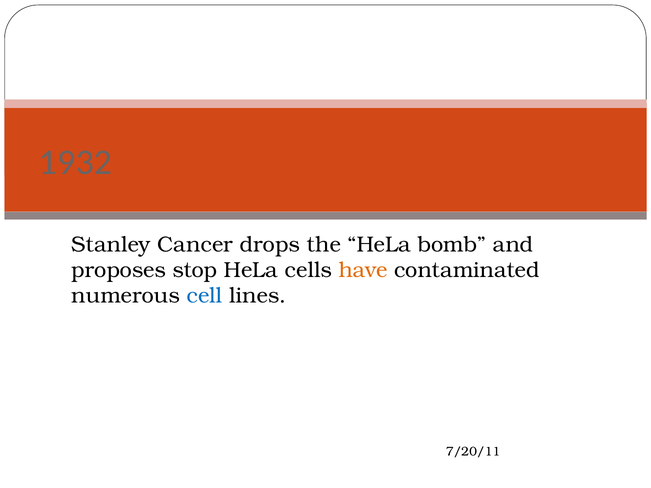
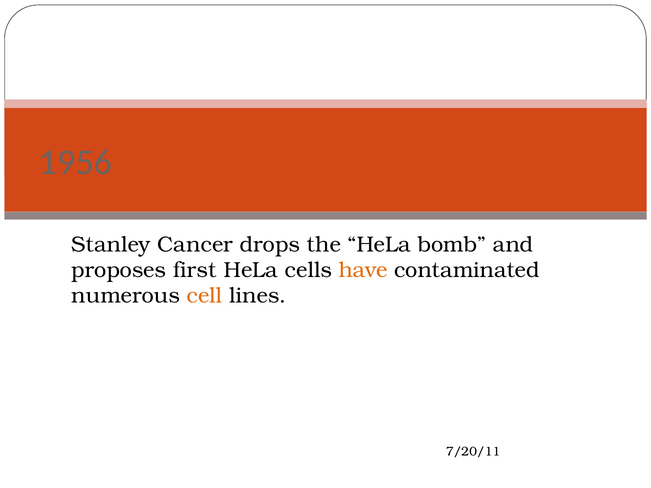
1932: 1932 -> 1956 (76, 163)
stop: stop -> first (195, 270)
cell colour: blue -> orange (205, 296)
